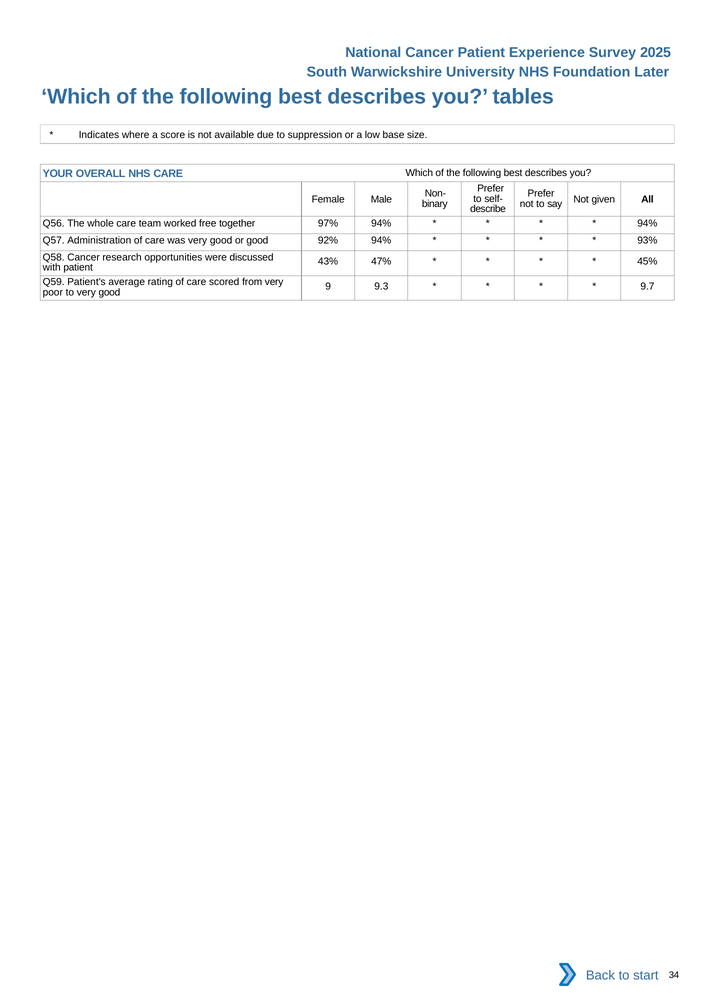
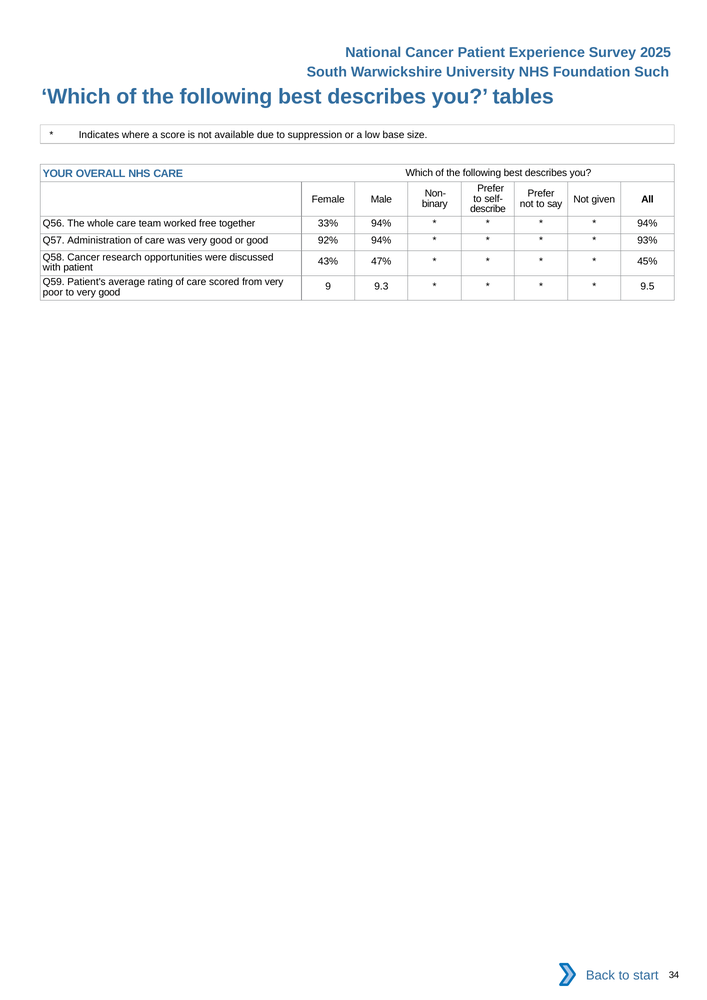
Later: Later -> Such (652, 72)
97%: 97% -> 33% (328, 223)
9.7: 9.7 -> 9.5 (647, 287)
